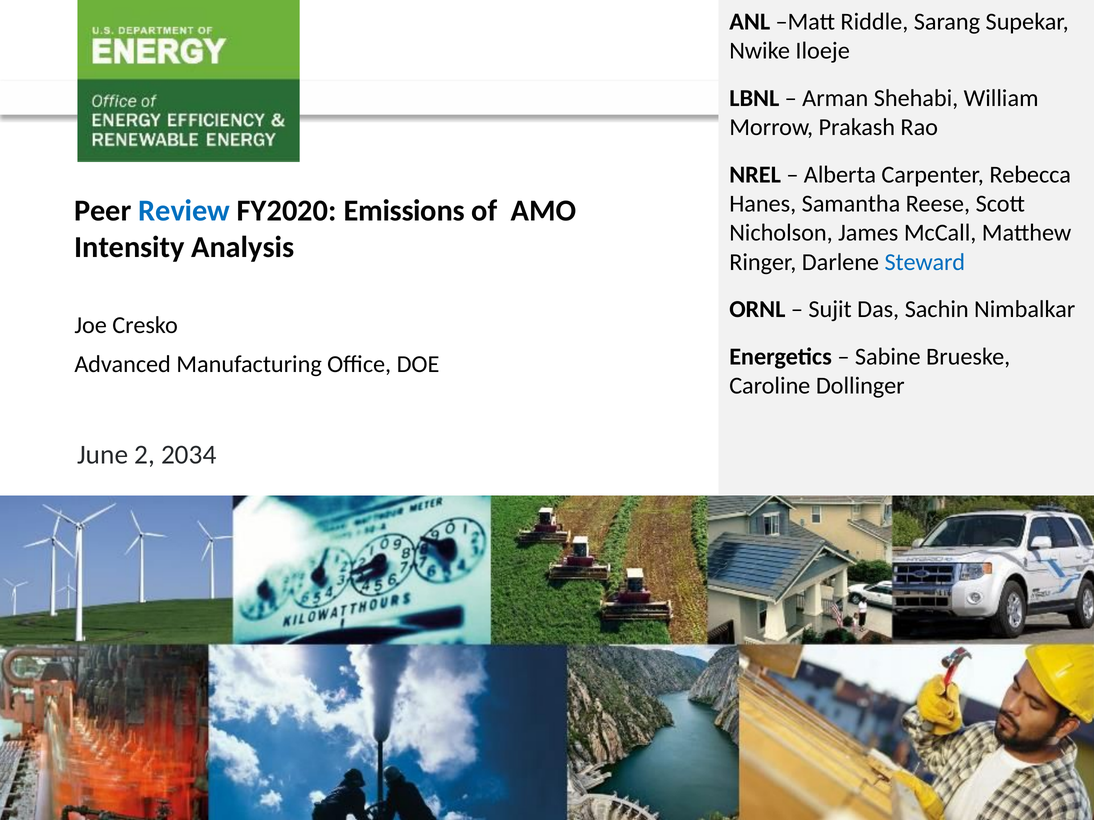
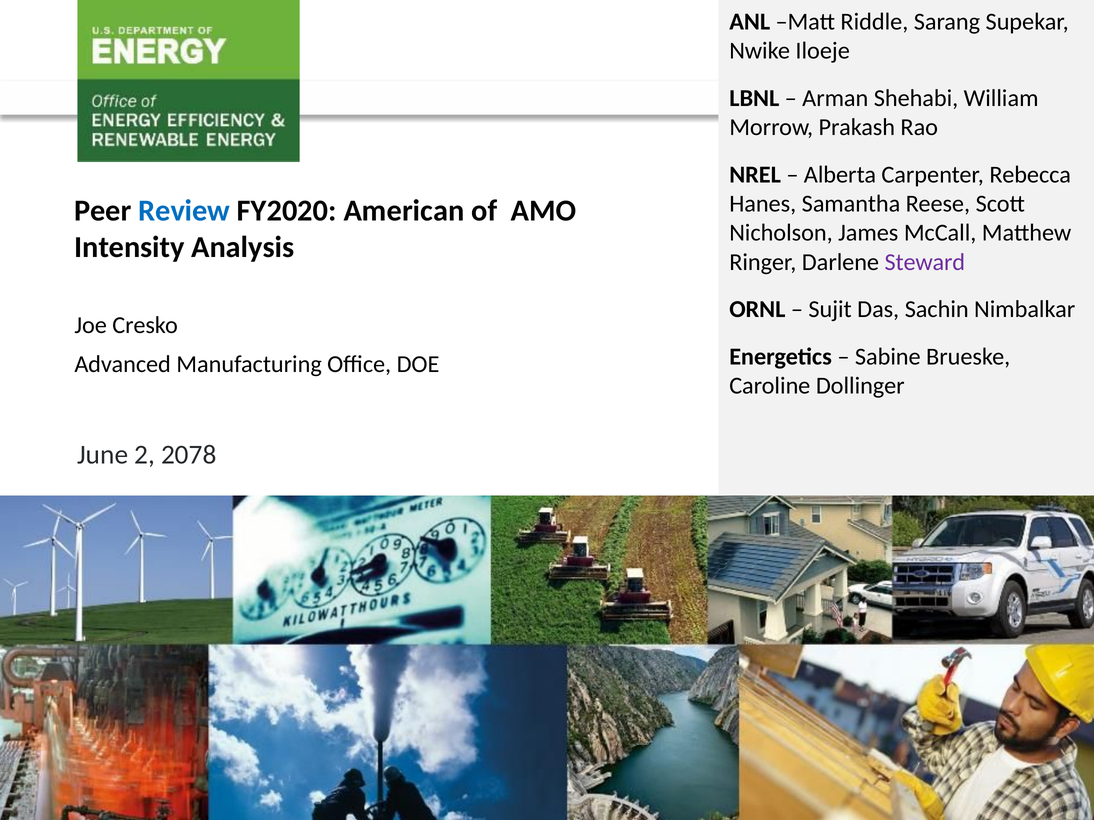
Emissions: Emissions -> American (404, 211)
Steward colour: blue -> purple (925, 262)
2034: 2034 -> 2078 (189, 455)
